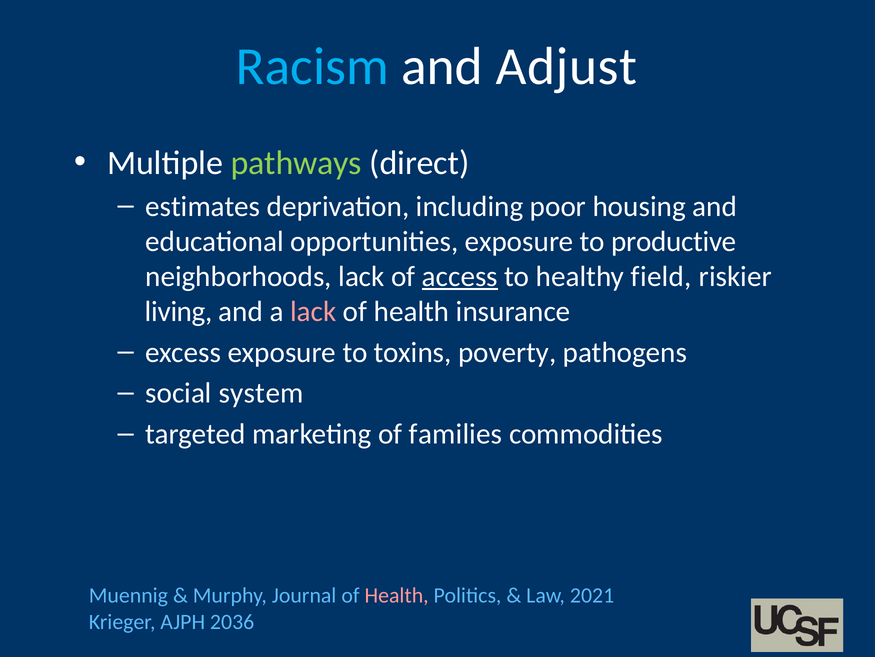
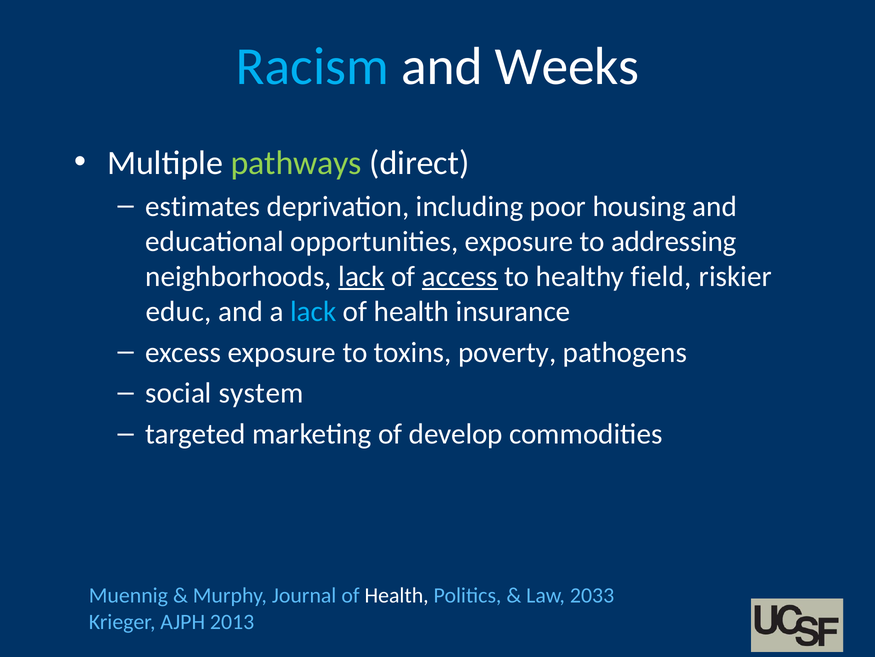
Adjust: Adjust -> Weeks (567, 66)
productive: productive -> addressing (674, 241)
lack underline: none -> present (361, 276)
living: living -> educ (178, 311)
lack colour: pink -> light blue (313, 311)
families: families -> develop (456, 434)
Health colour: pink -> white (397, 595)
2021: 2021 -> 2033 (592, 595)
2036: 2036 -> 2013 (232, 621)
